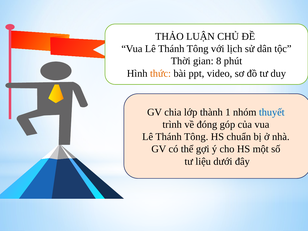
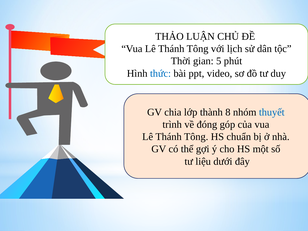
8: 8 -> 5 (219, 61)
thức colour: orange -> blue (160, 73)
1: 1 -> 8 (228, 112)
